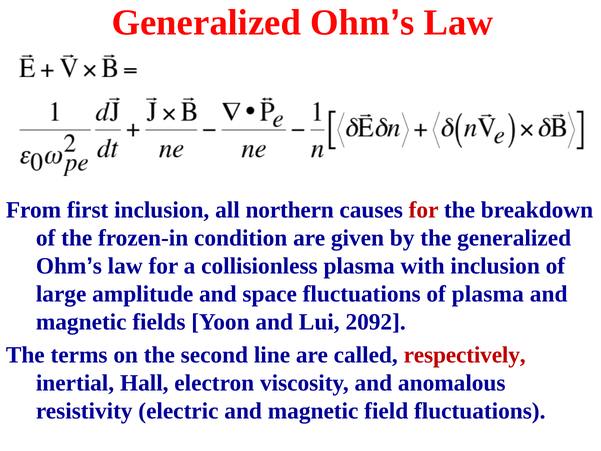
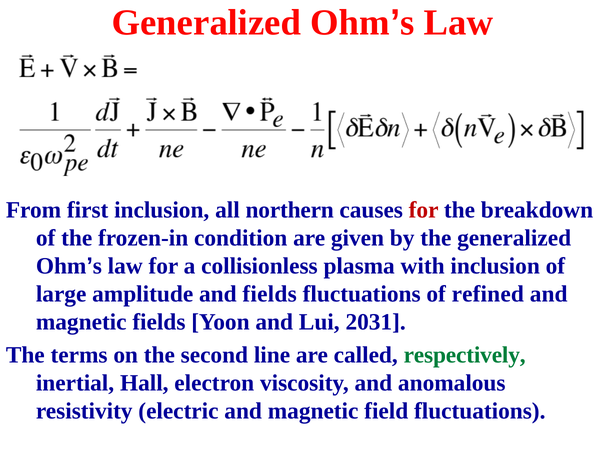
and space: space -> fields (270, 294)
of plasma: plasma -> refined (488, 294)
2092: 2092 -> 2031 (376, 322)
respectively colour: red -> green (465, 355)
